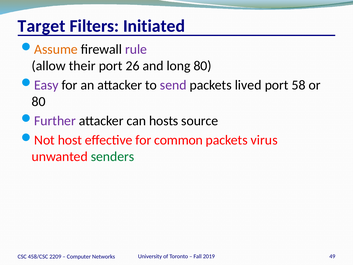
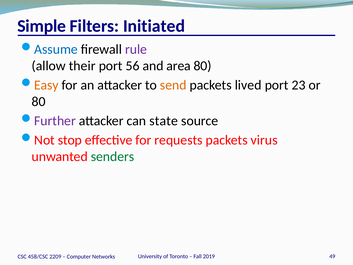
Target: Target -> Simple (42, 26)
Assume colour: orange -> blue (56, 49)
26: 26 -> 56 (133, 66)
long: long -> area (179, 66)
Easy colour: purple -> orange (46, 85)
send colour: purple -> orange (173, 85)
58: 58 -> 23 (299, 85)
hosts: hosts -> state (164, 121)
host: host -> stop (70, 140)
common: common -> requests (179, 140)
